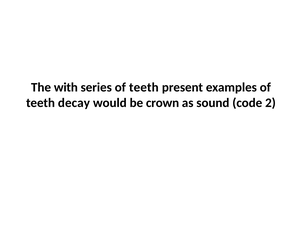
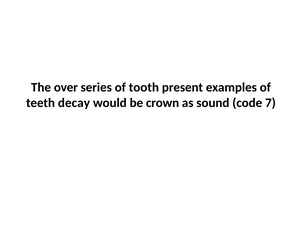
with: with -> over (66, 87)
series of teeth: teeth -> tooth (144, 87)
2: 2 -> 7 (270, 103)
